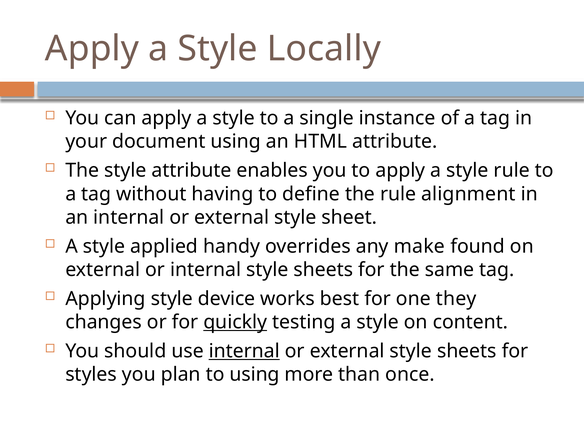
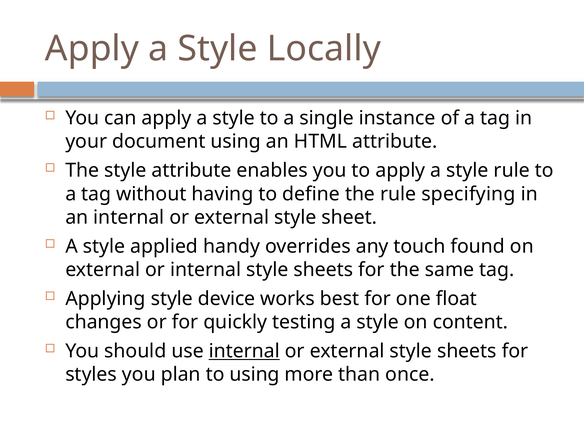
alignment: alignment -> specifying (468, 194)
make: make -> touch (420, 246)
they: they -> float (456, 299)
quickly underline: present -> none (235, 322)
